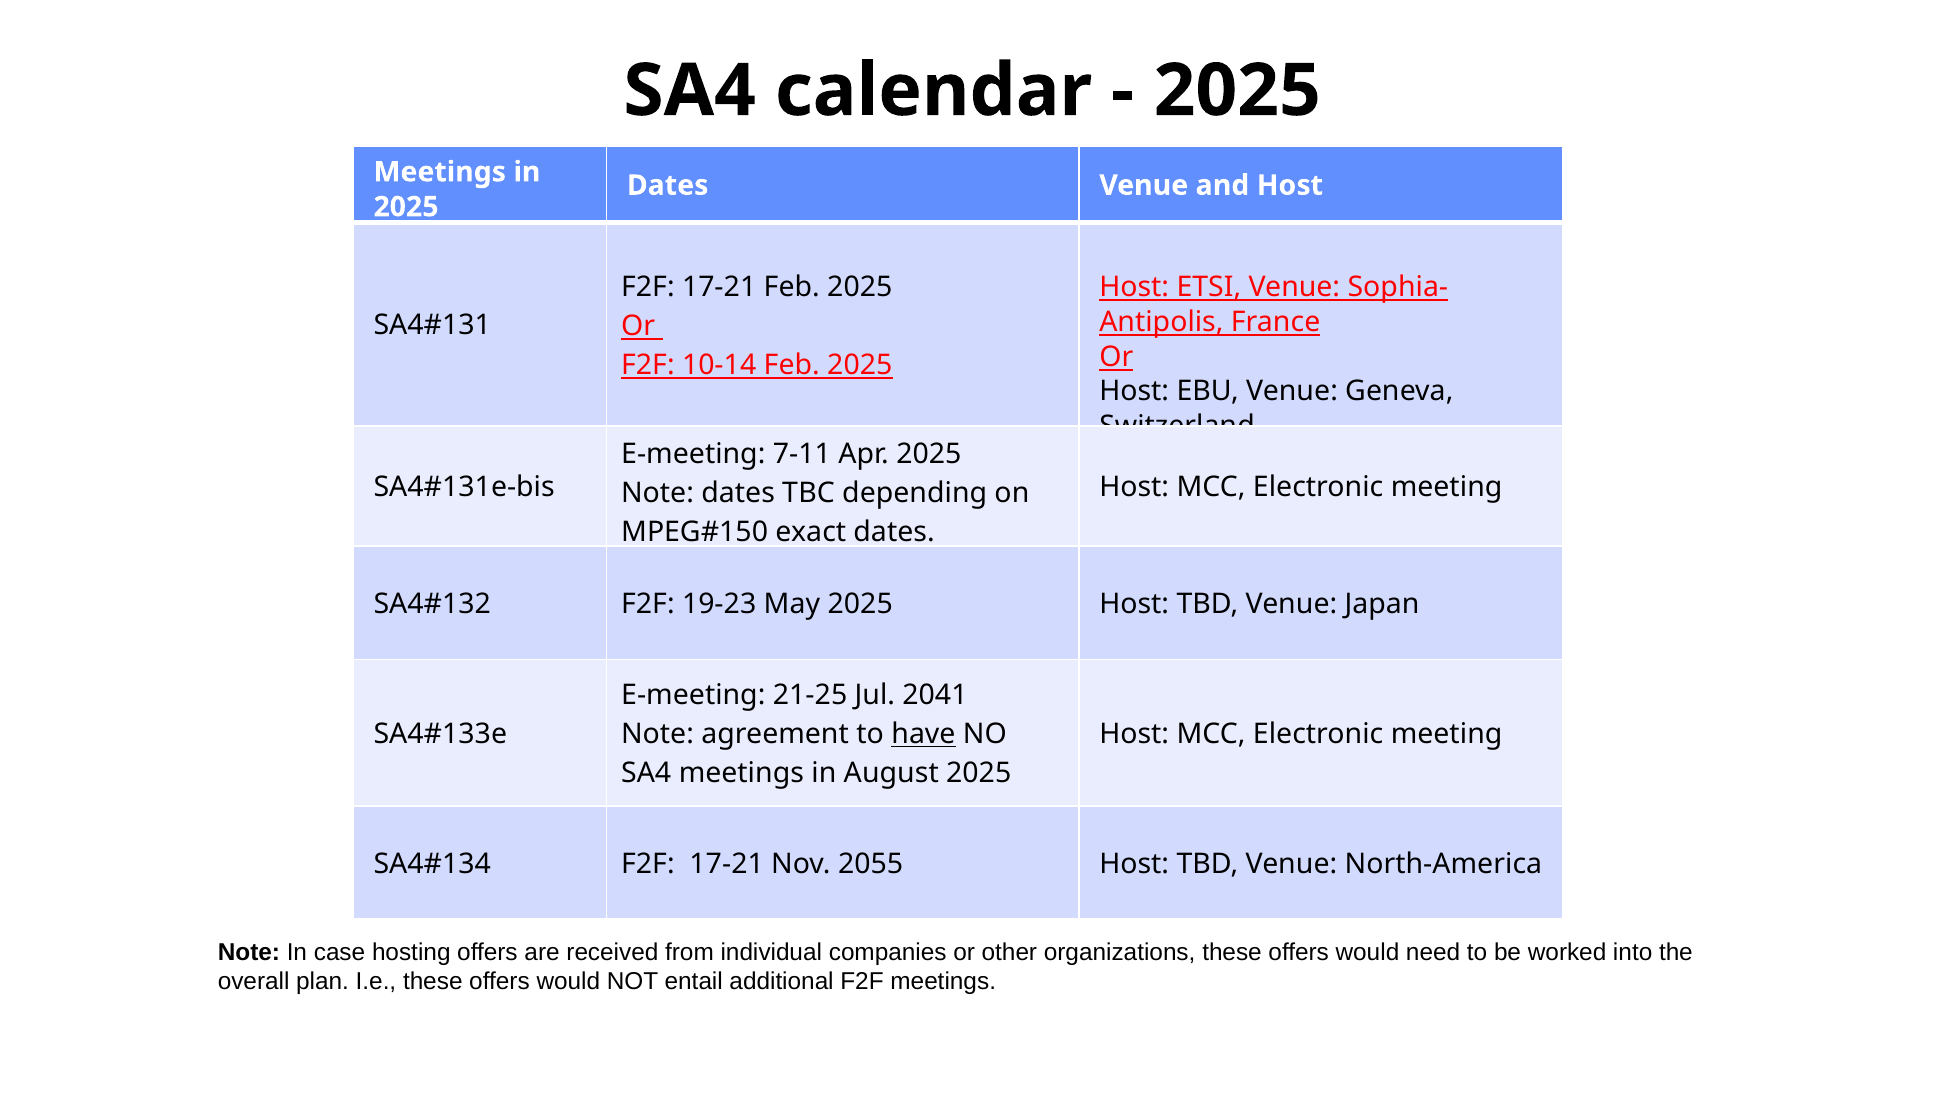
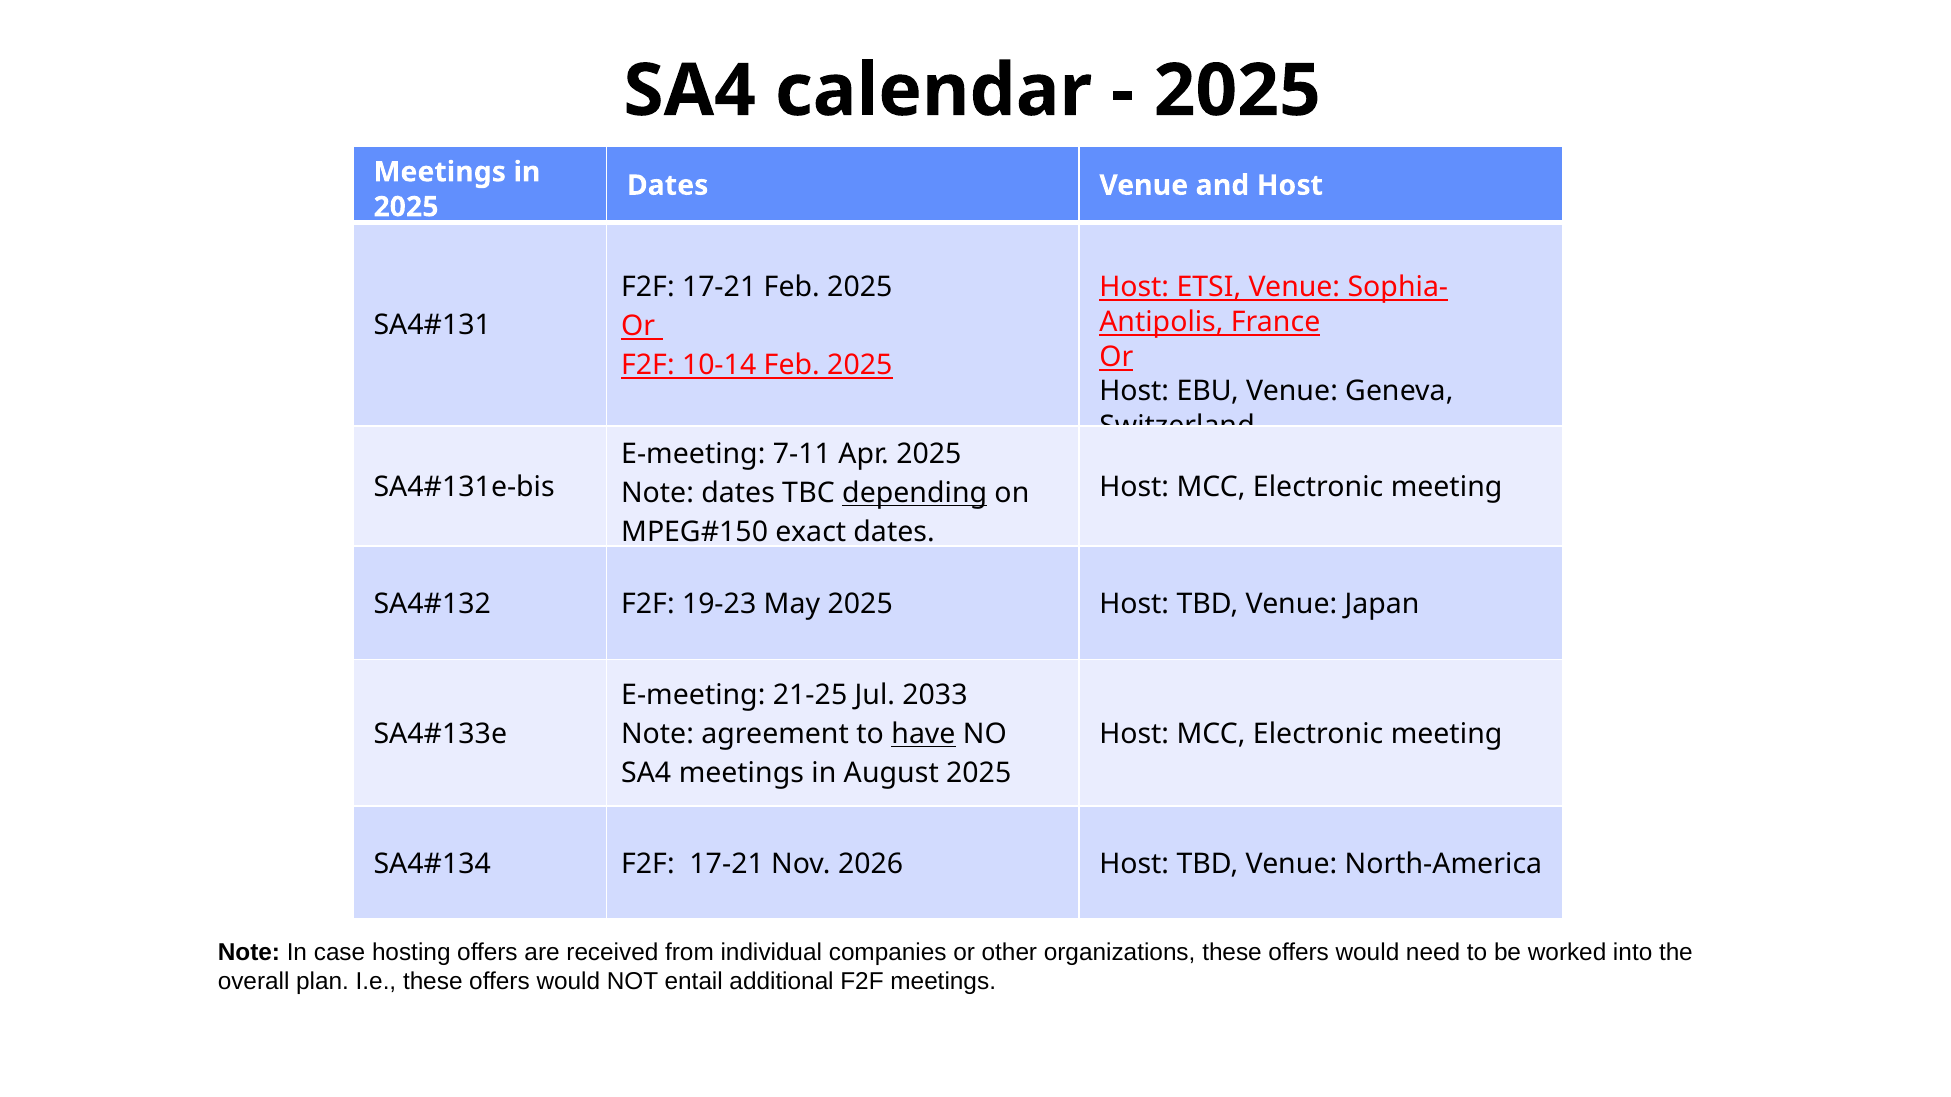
depending underline: none -> present (915, 493)
2041: 2041 -> 2033 (935, 696)
2055: 2055 -> 2026 (871, 865)
